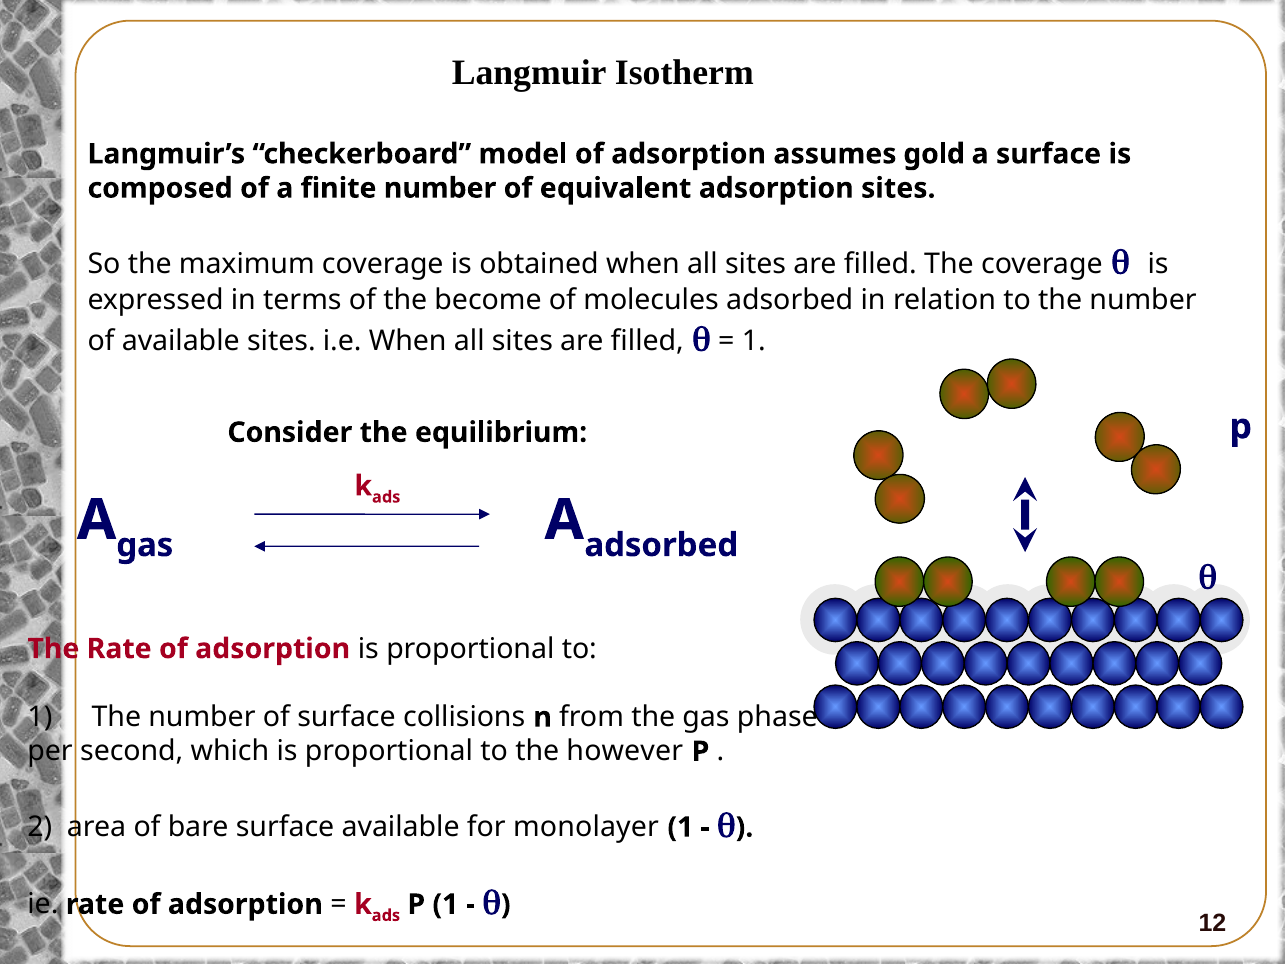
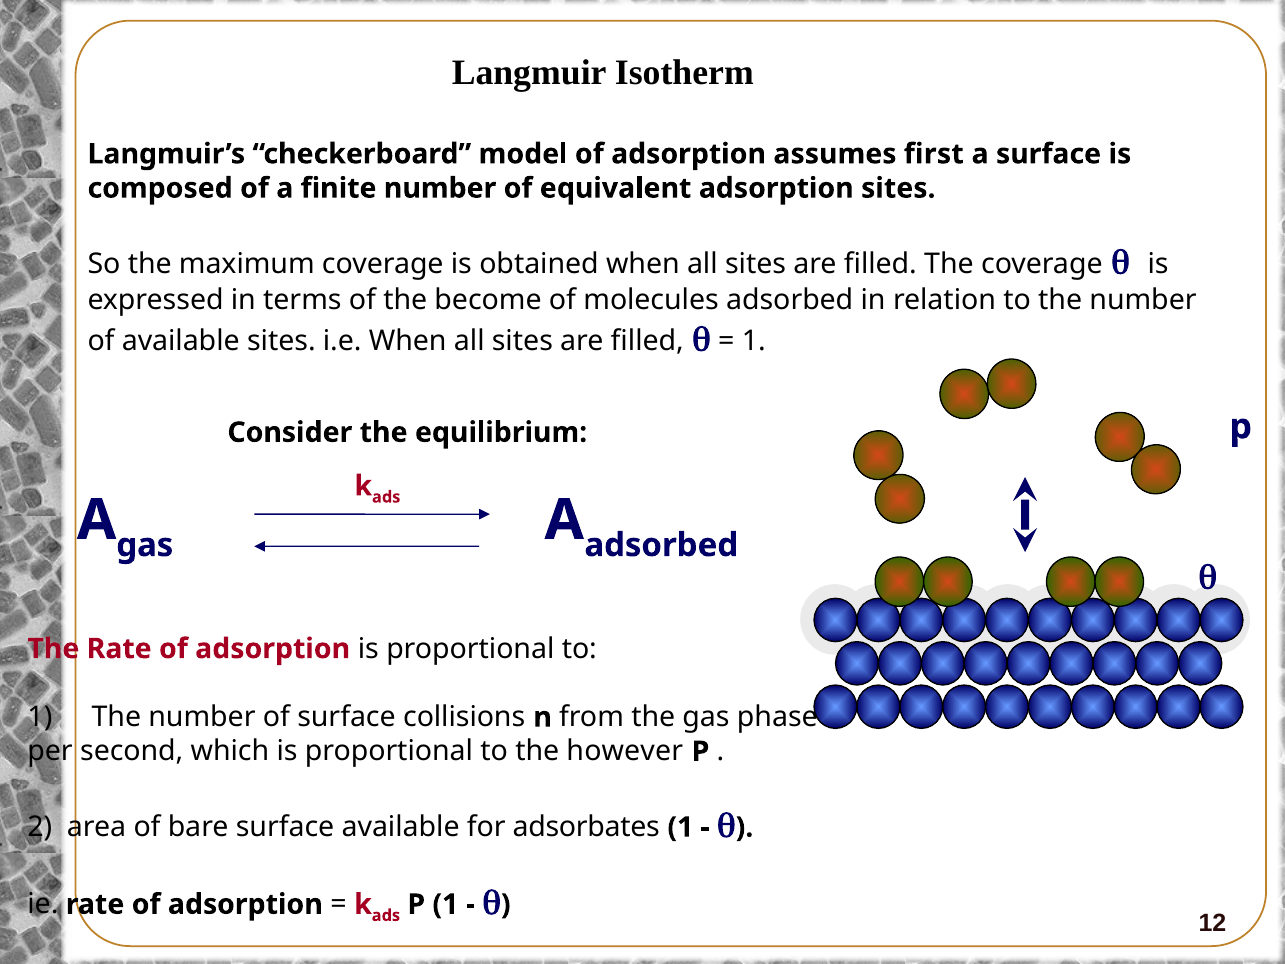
gold: gold -> first (934, 154)
monolayer: monolayer -> adsorbates (586, 827)
